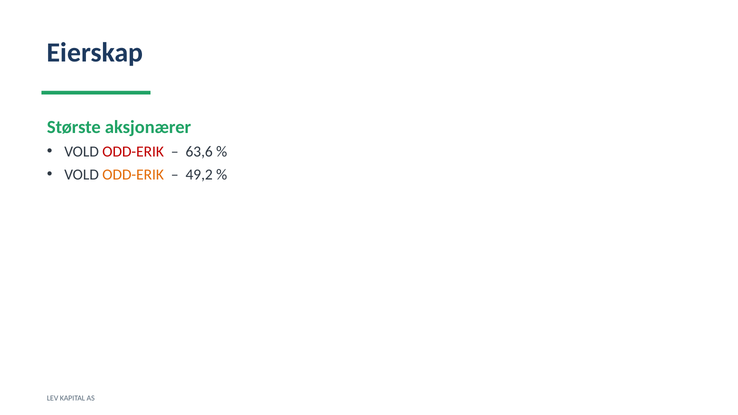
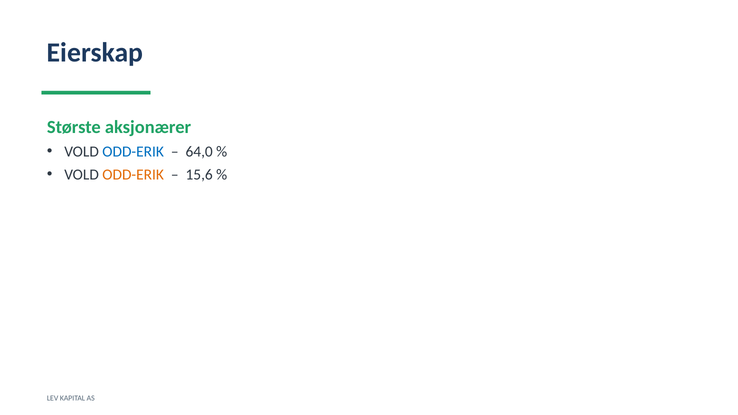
ODD-ERIK colour: red -> blue (133, 152)
63,6: 63,6 -> 64,0 (199, 152)
49,2: 49,2 -> 15,6 (199, 175)
